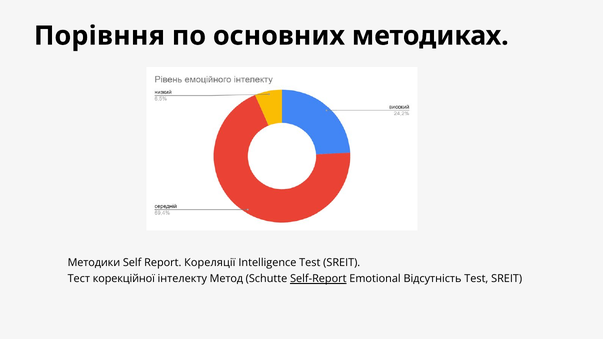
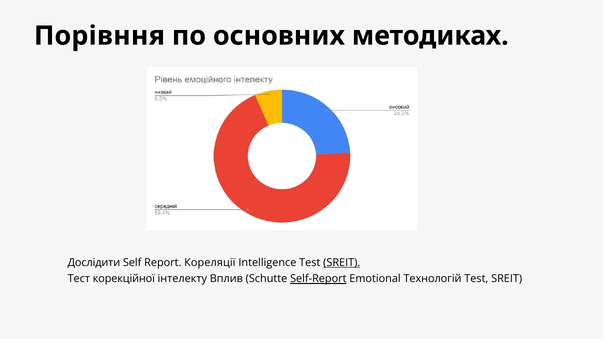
Методики: Методики -> Дослідити (94, 263)
SREIT underline: none -> present (342, 263)
Метод: Метод -> Вплив (226, 279)
Відсутність: Відсутність -> Технологій (433, 279)
